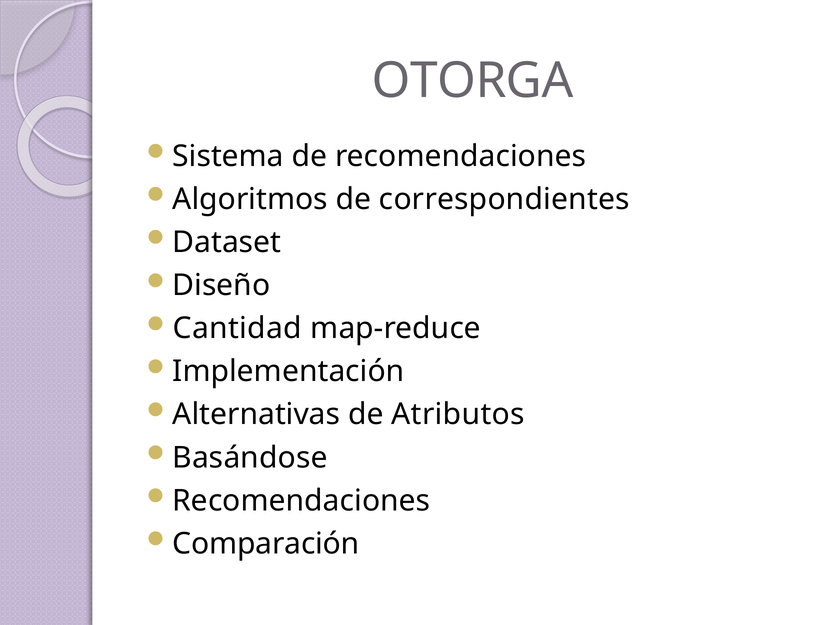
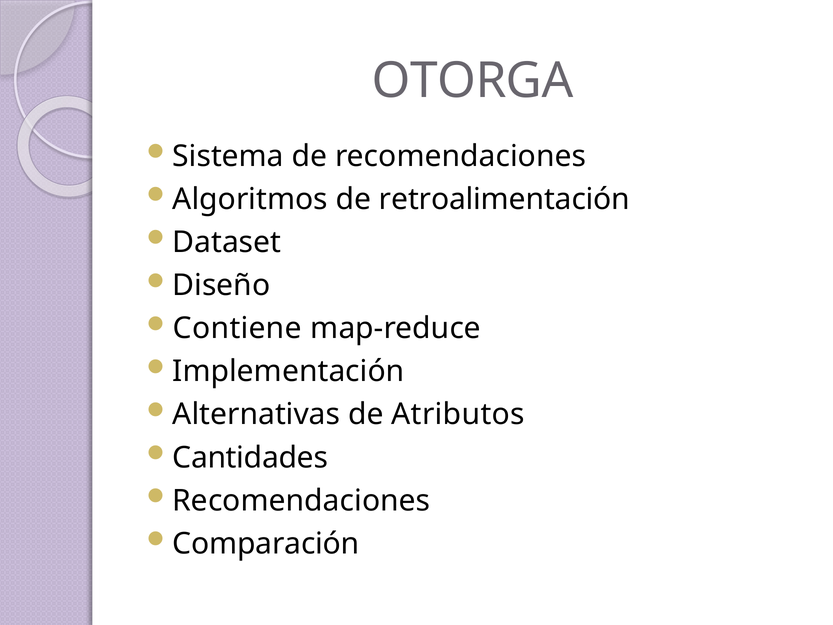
correspondientes: correspondientes -> retroalimentación (505, 199)
Cantidad: Cantidad -> Contiene (237, 328)
Basándose: Basándose -> Cantidades (250, 457)
